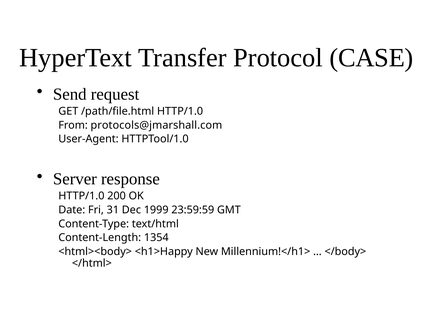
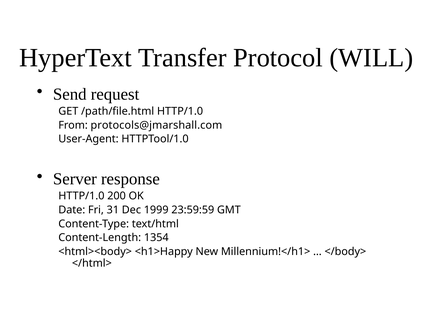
CASE: CASE -> WILL (371, 58)
